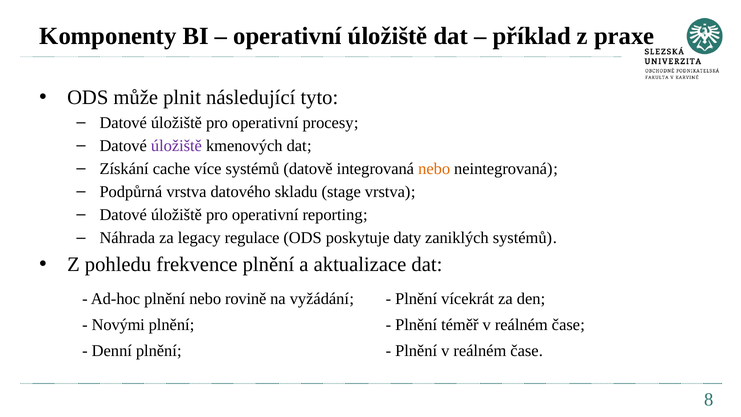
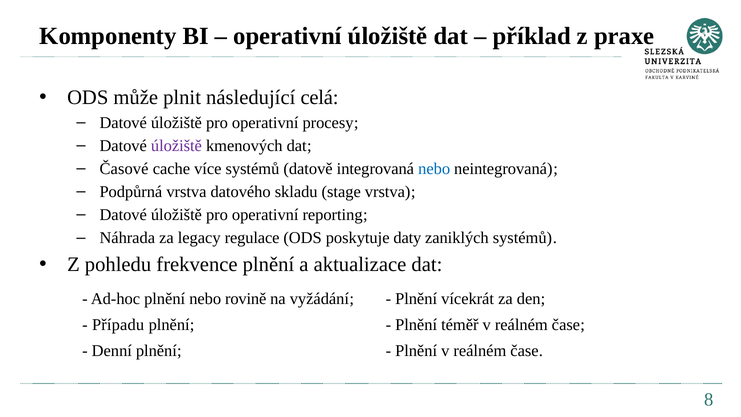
tyto: tyto -> celá (319, 97)
Získání: Získání -> Časové (124, 169)
nebo colour: orange -> blue (434, 169)
Novými: Novými -> Případu (118, 325)
